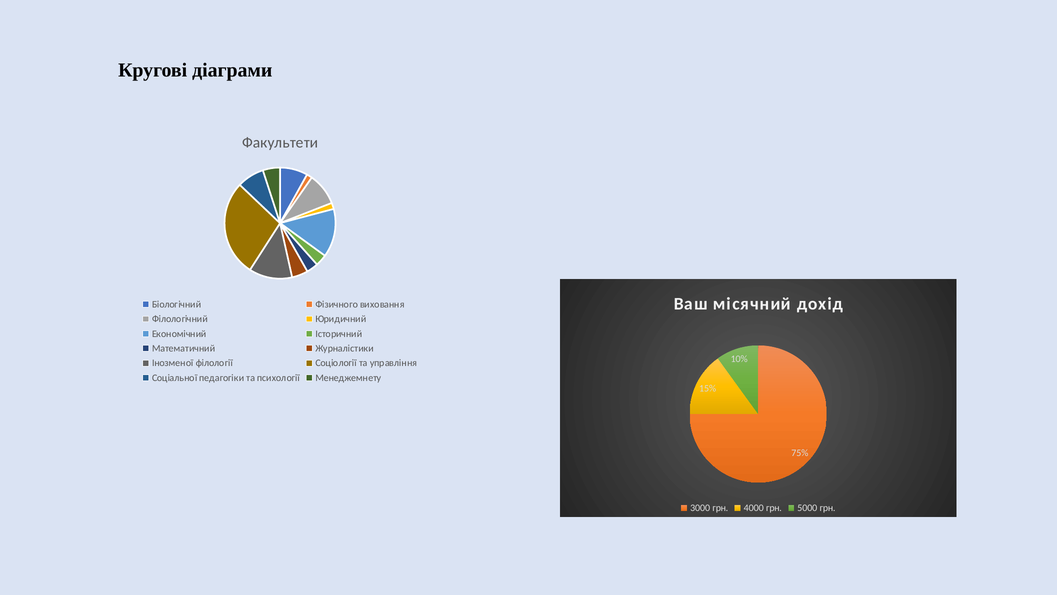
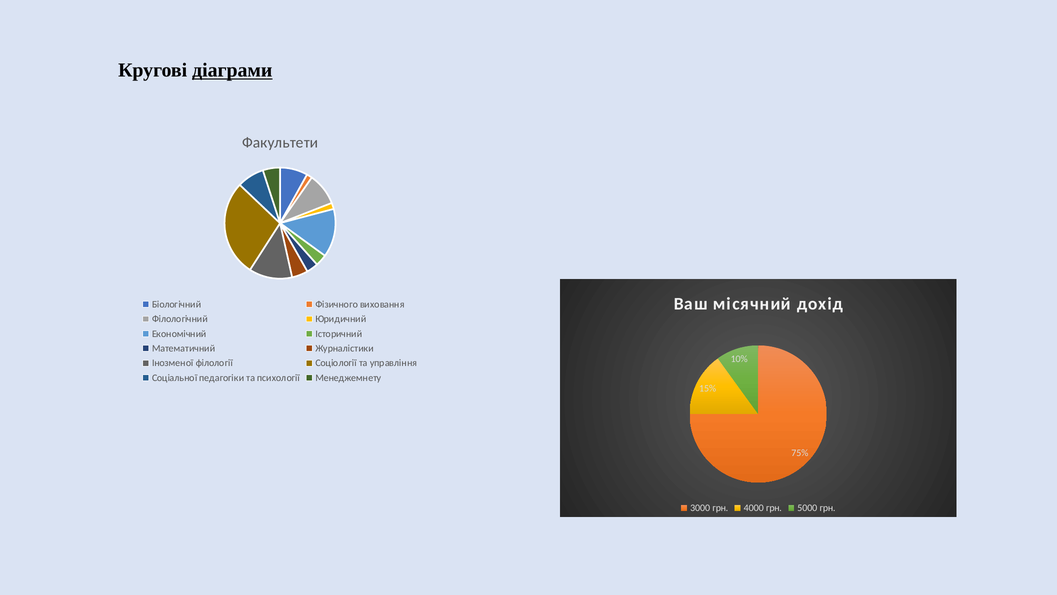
діаграми underline: none -> present (232, 70)
